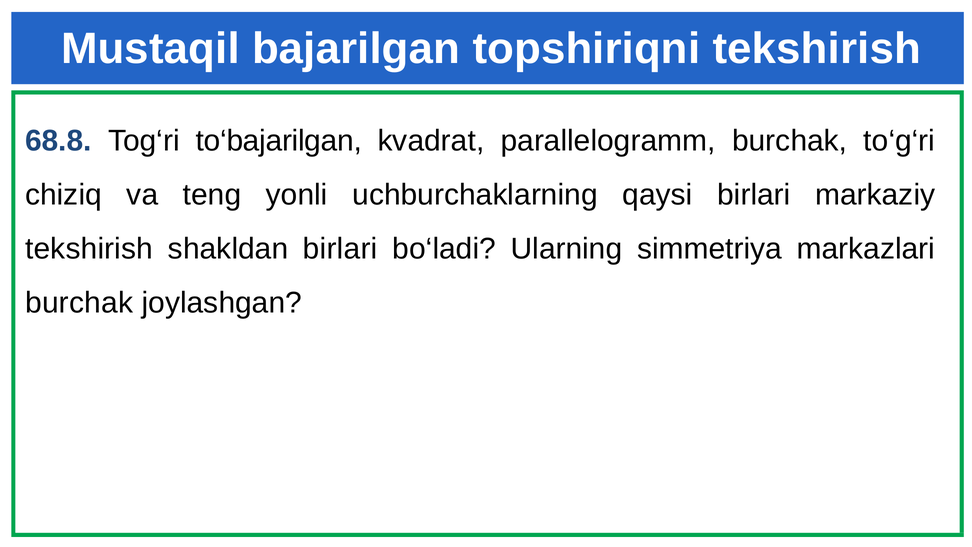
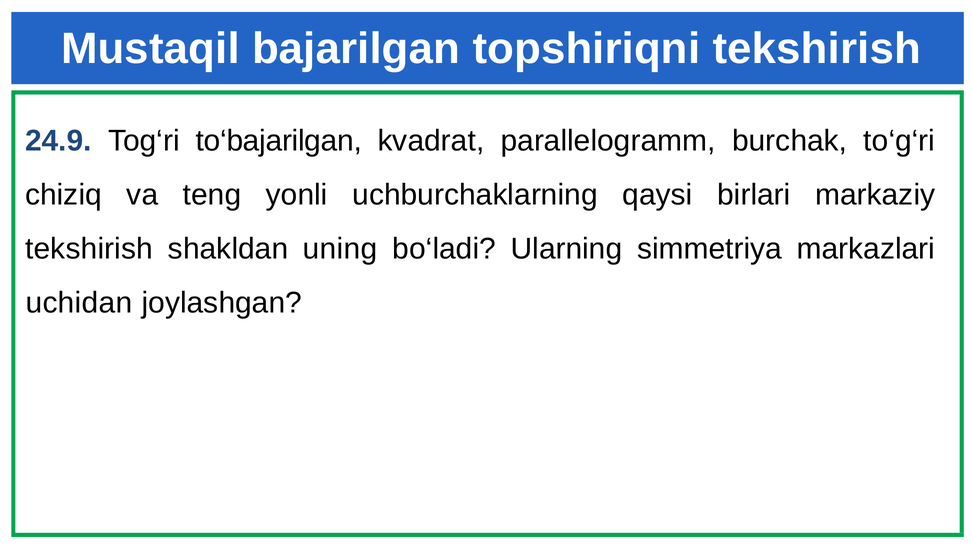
68.8: 68.8 -> 24.9 (58, 141)
shakldan birlari: birlari -> uning (340, 249)
burchak: burchak -> uchidan (79, 303)
